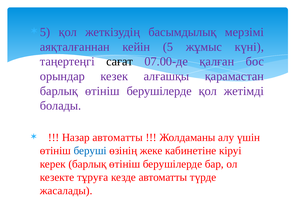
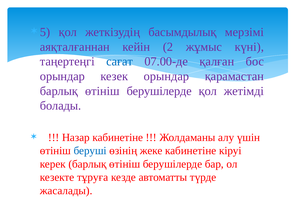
кейін 5: 5 -> 2 (168, 47)
сағат colour: black -> blue (120, 62)
кезек алғашқы: алғашқы -> орындар (166, 76)
Назар автоматты: автоматты -> кабинетіне (118, 138)
